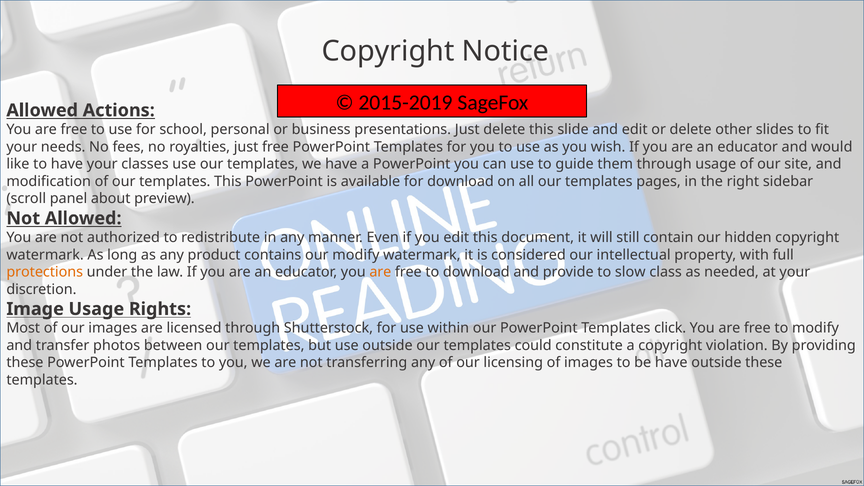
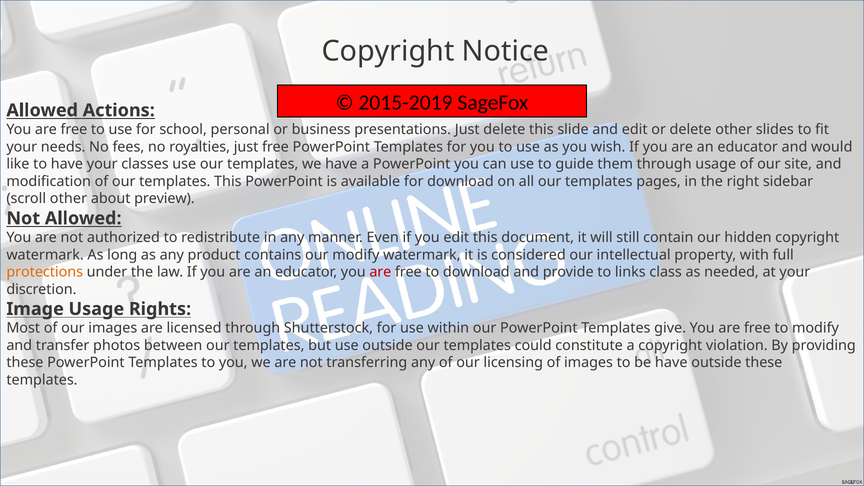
scroll panel: panel -> other (68, 199)
are colour: orange -> red (380, 272)
slow: slow -> links (630, 272)
click: click -> give (670, 328)
